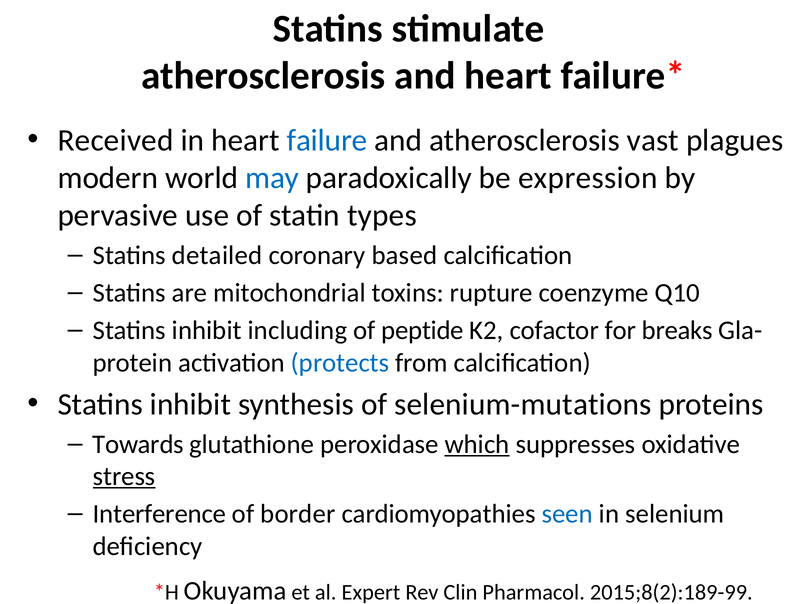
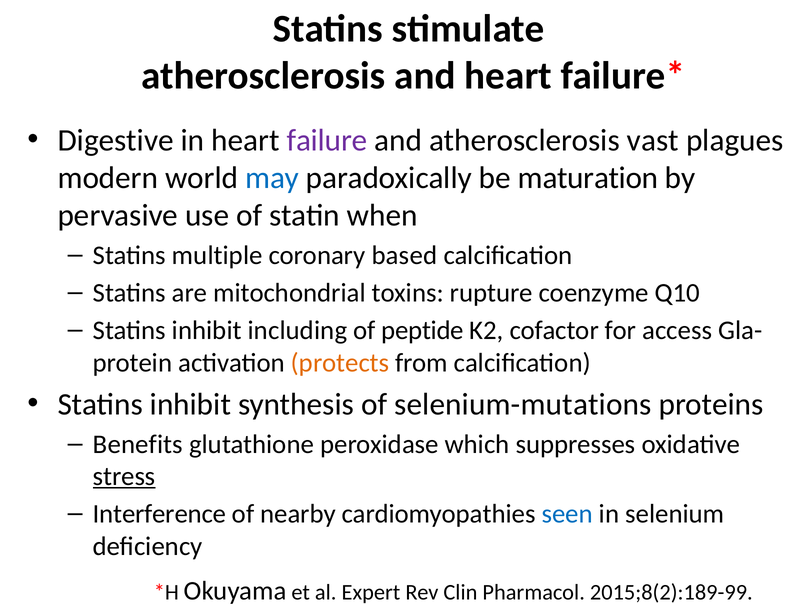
Received: Received -> Digestive (116, 140)
failure colour: blue -> purple (327, 140)
expression: expression -> maturation (588, 178)
types: types -> when (382, 215)
detailed: detailed -> multiple (217, 255)
breaks: breaks -> access (677, 330)
protects colour: blue -> orange (340, 363)
Towards: Towards -> Benefits (138, 444)
which underline: present -> none (477, 444)
border: border -> nearby (298, 514)
